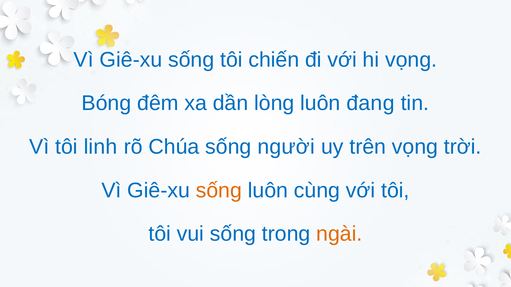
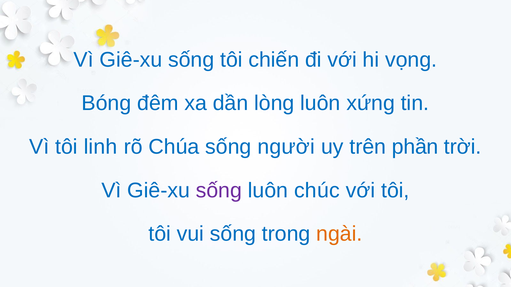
đang: đang -> xứng (371, 103)
trên vọng: vọng -> phần (415, 147)
sống colour: orange -> purple (219, 191)
cùng: cùng -> chúc (317, 191)
